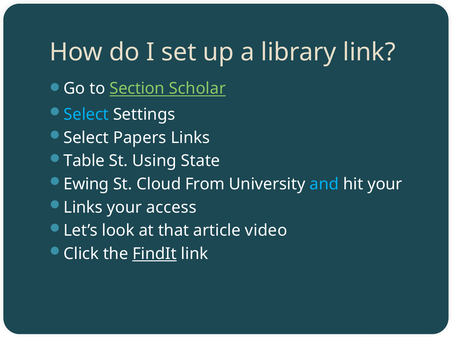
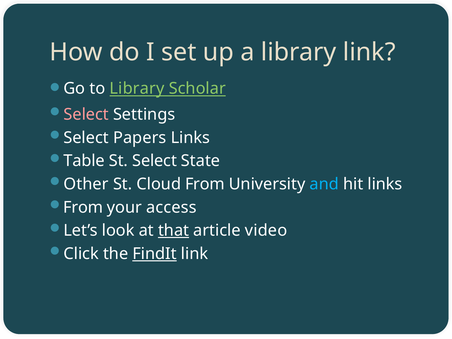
to Section: Section -> Library (137, 88)
Select colour: light blue -> pink (86, 114)
St Using: Using -> Select (155, 161)
Ewing: Ewing -> Other (86, 184)
hit your: your -> links (385, 184)
Links: Links -> From (83, 207)
that underline: none -> present (174, 231)
